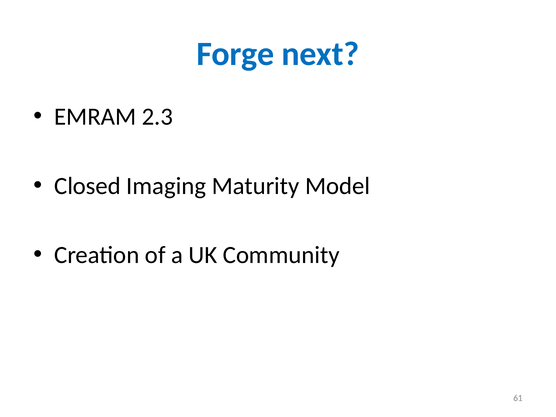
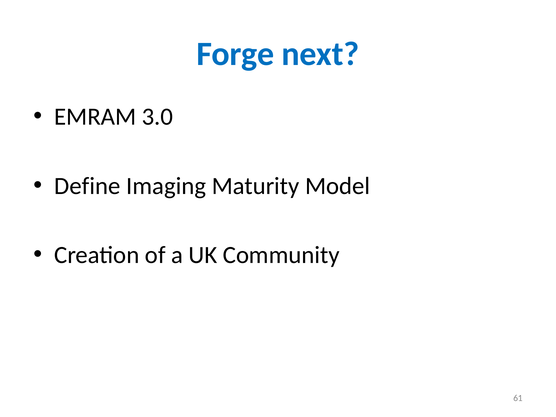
2.3: 2.3 -> 3.0 (157, 117)
Closed: Closed -> Define (87, 186)
